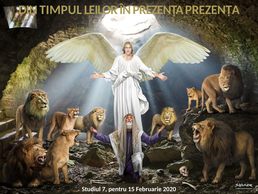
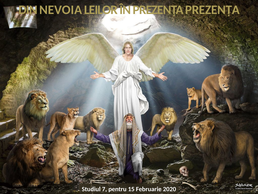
TIMPUL: TIMPUL -> NEVOIA (61, 10)
